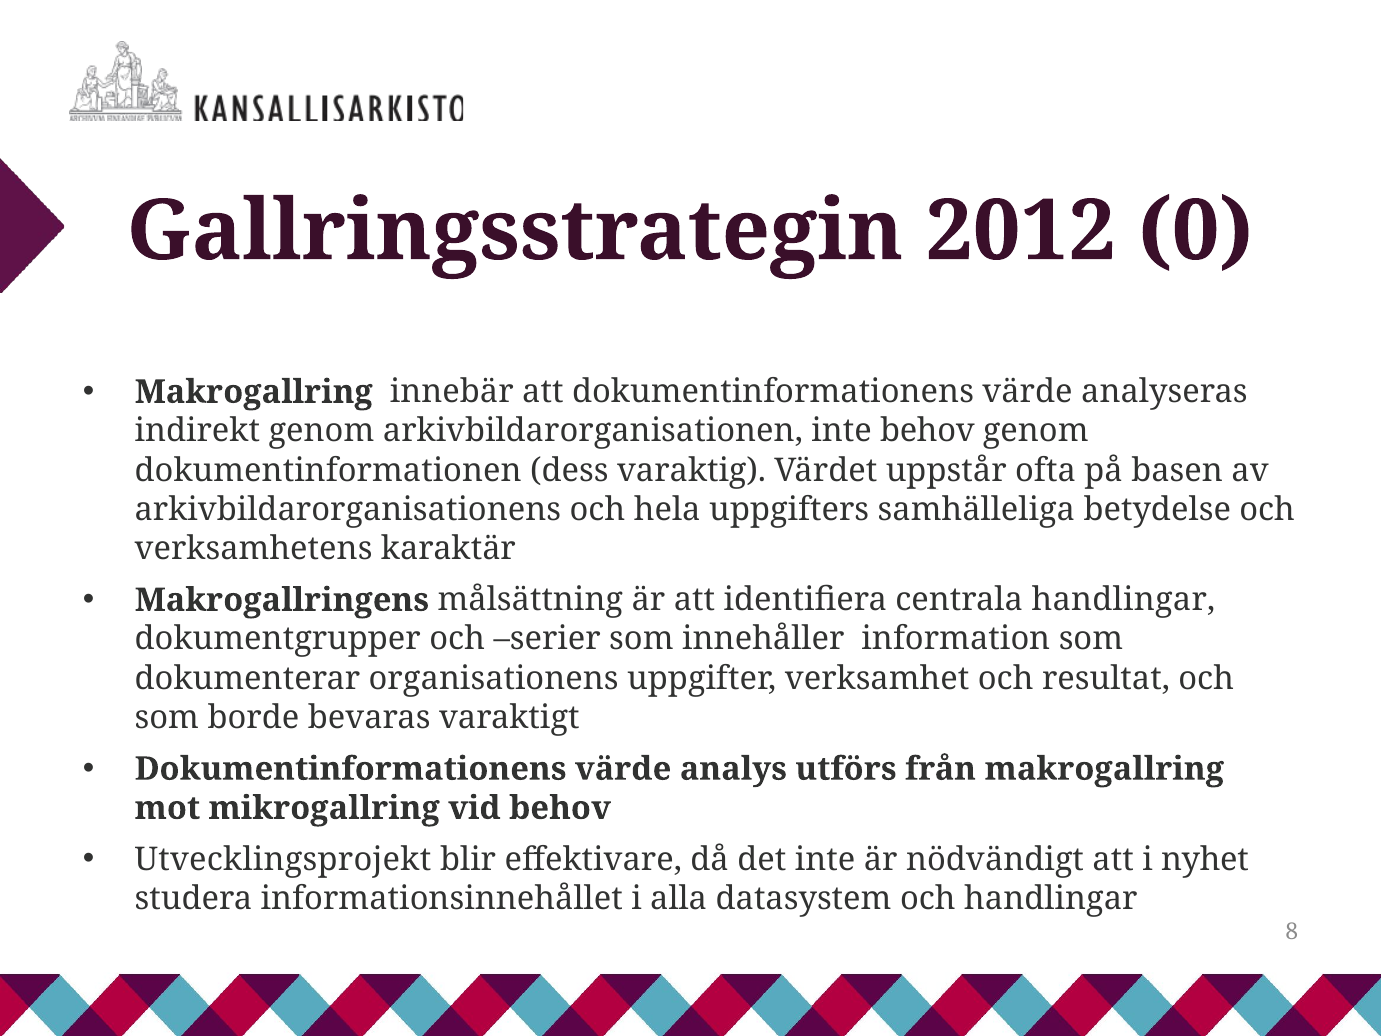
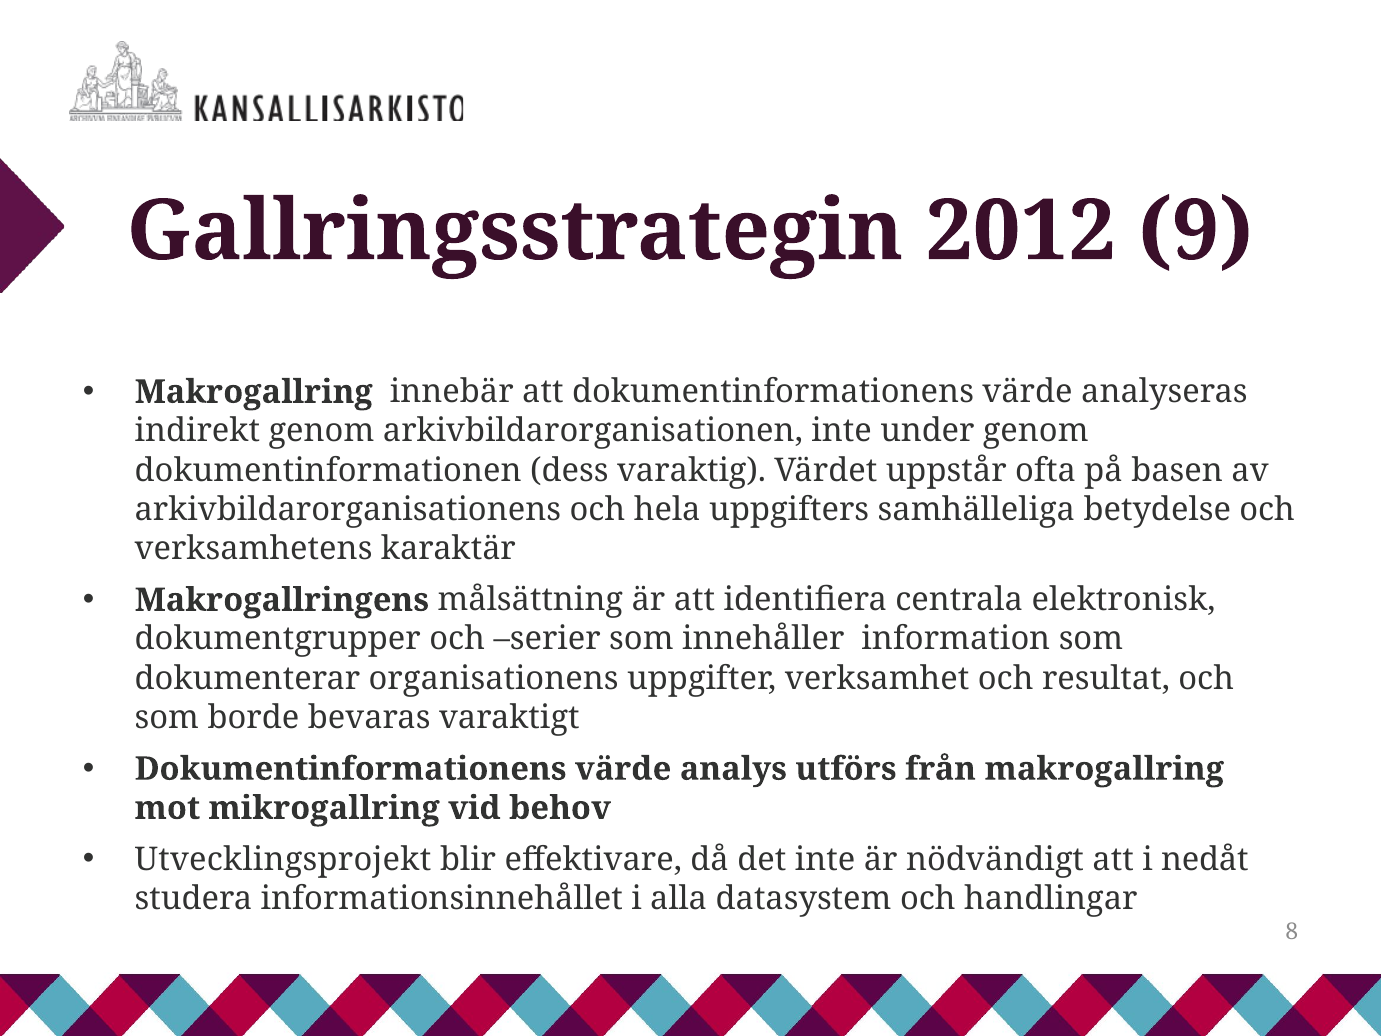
0: 0 -> 9 (1196, 231)
inte behov: behov -> under (927, 431)
centrala handlingar: handlingar -> elektronisk (1124, 600)
nyhet: nyhet -> nedåt (1205, 859)
